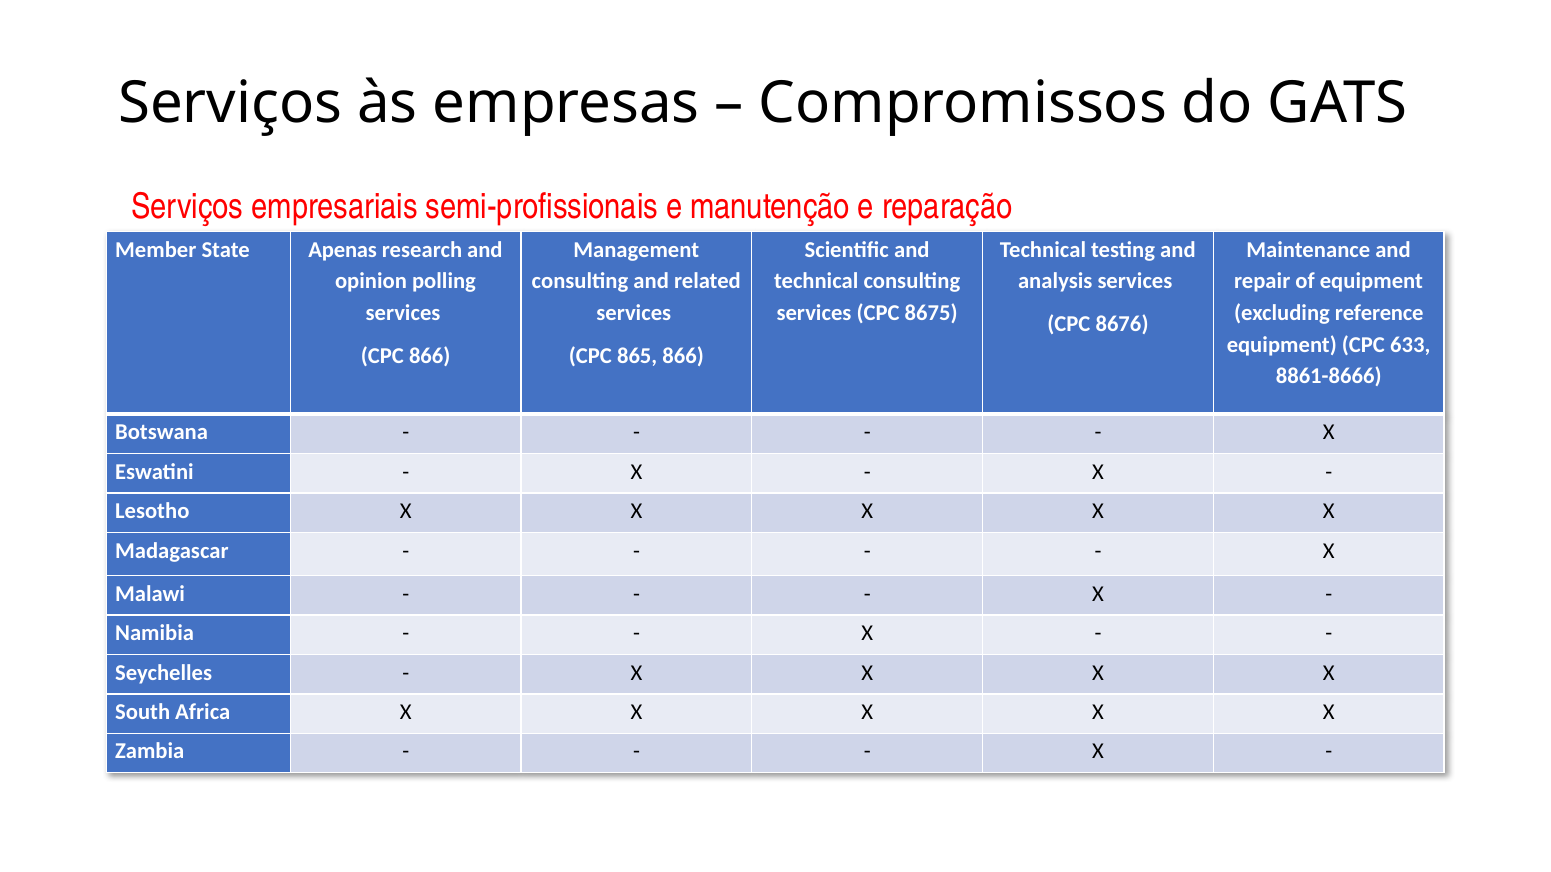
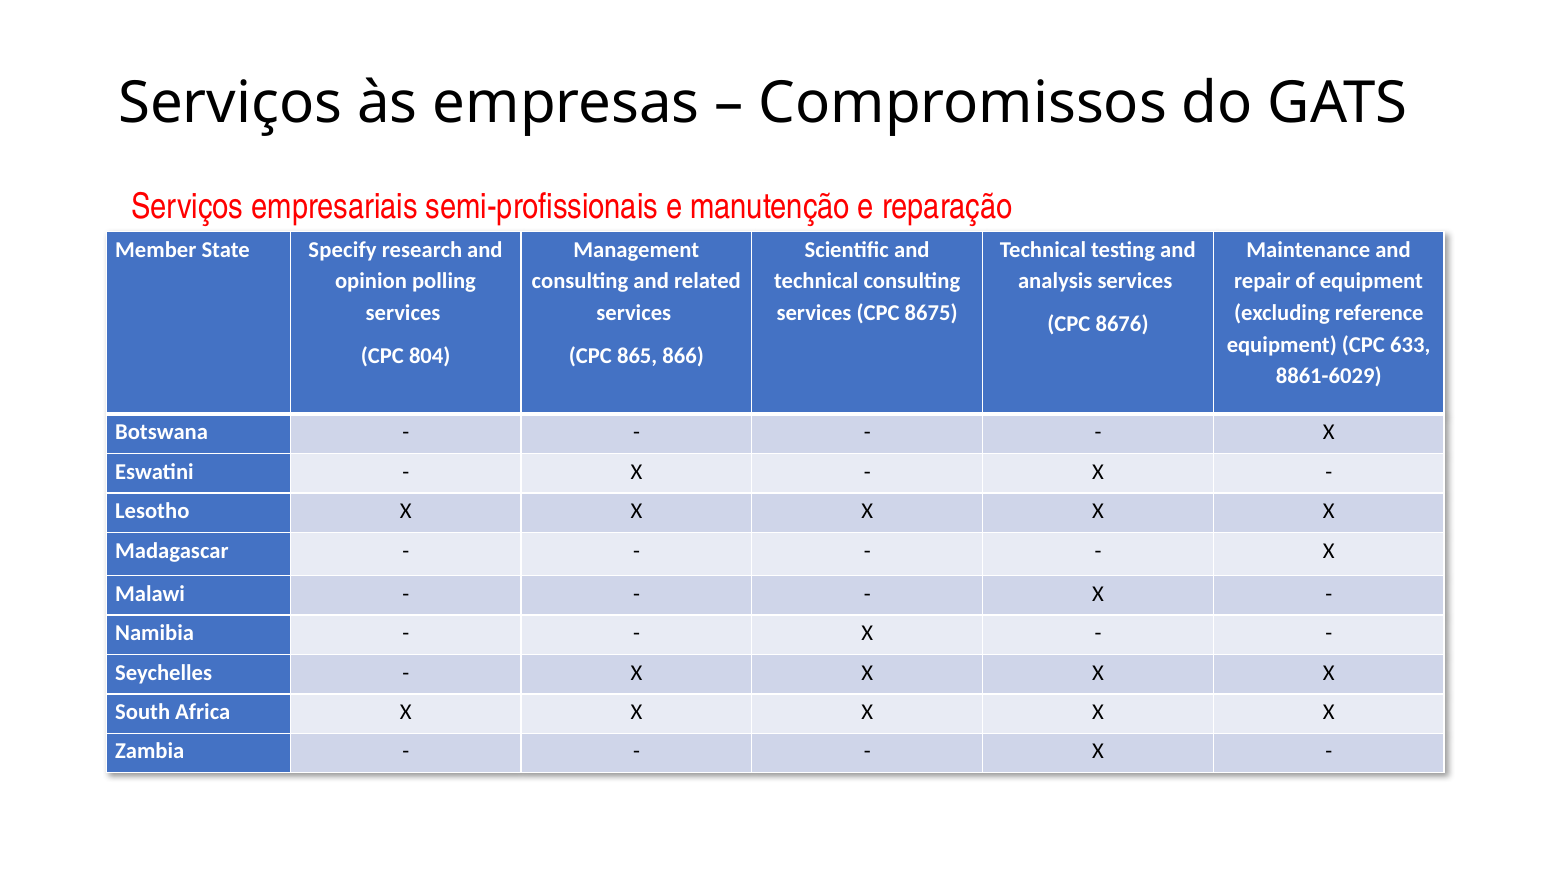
Apenas: Apenas -> Specify (343, 250)
CPC 866: 866 -> 804 (430, 356)
8861-8666: 8861-8666 -> 8861-6029 (1329, 376)
